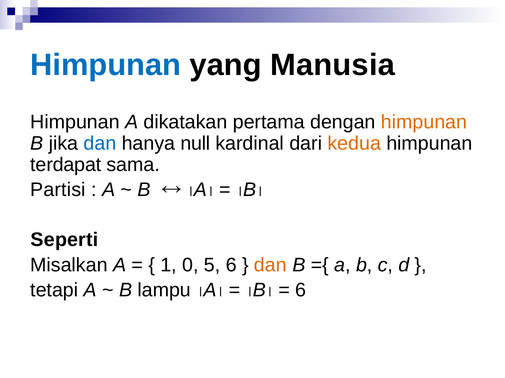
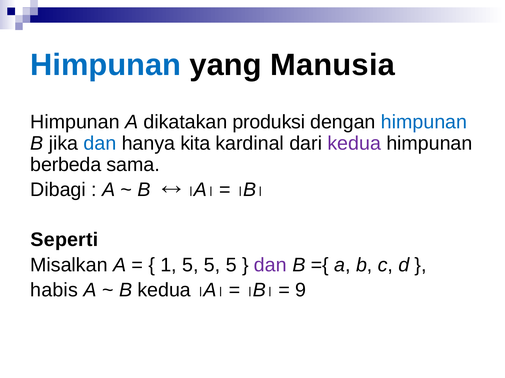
pertama: pertama -> produksi (269, 122)
himpunan colour: orange -> blue (424, 122)
null: null -> kita (195, 144)
kedua colour: orange -> purple (354, 144)
terdapat: terdapat -> berbeda (66, 165)
Partisi: Partisi -> Dibagi (58, 190)
1 0: 0 -> 5 (190, 265)
6: 6 -> 5 (231, 265)
dan colour: orange -> purple (270, 265)
tetapi: tetapi -> habis (54, 291)
B lampu: lampu -> kedua (164, 291)
6: 6 -> 9 (301, 291)
